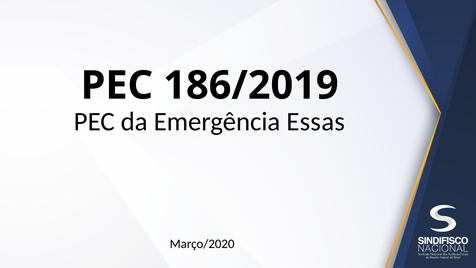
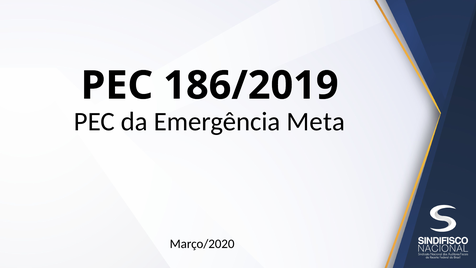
Essas: Essas -> Meta (316, 121)
